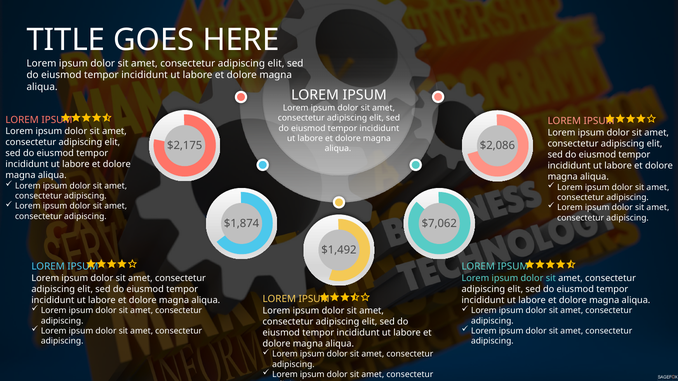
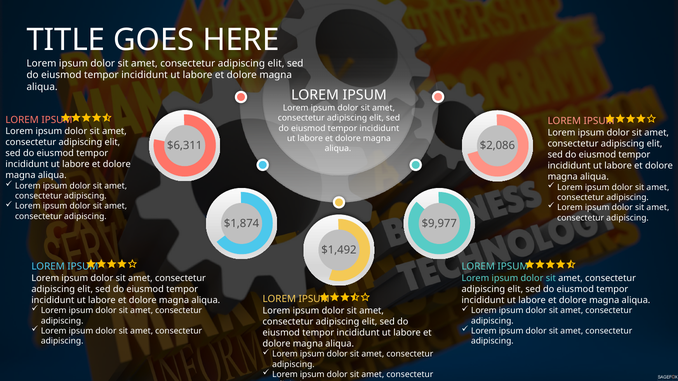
$2,175: $2,175 -> $6,311 (185, 146)
$7,062: $7,062 -> $9,977 (439, 224)
